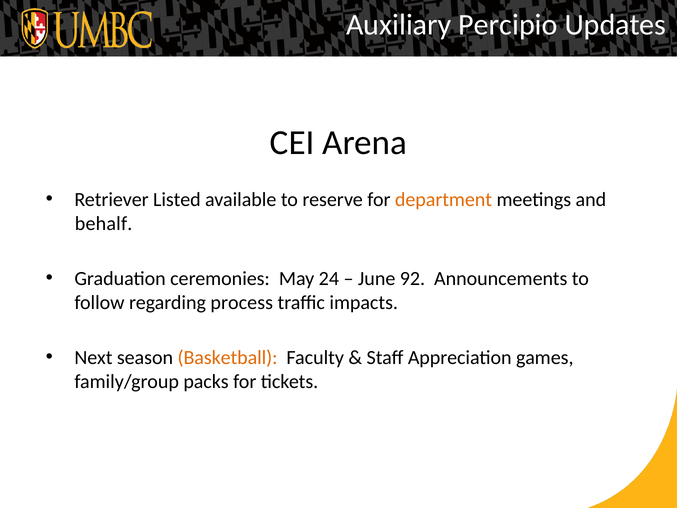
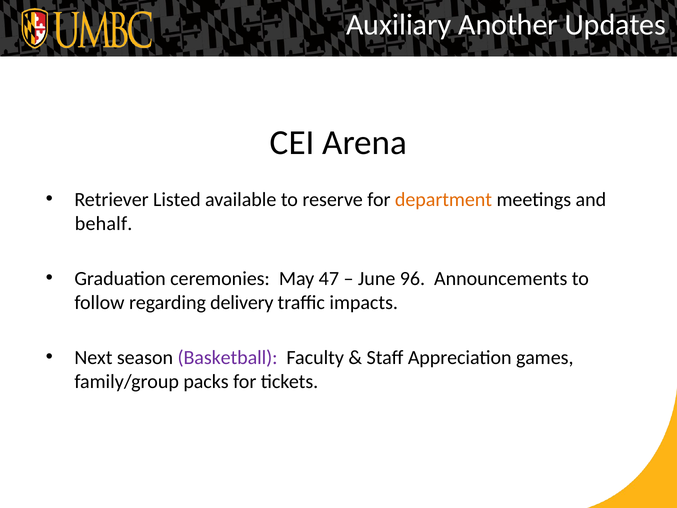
Percipio: Percipio -> Another (508, 25)
24: 24 -> 47 (329, 278)
92: 92 -> 96 (412, 278)
process: process -> delivery (242, 302)
Basketball colour: orange -> purple (228, 357)
